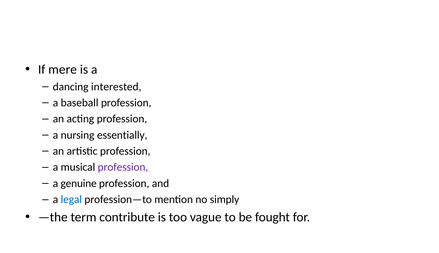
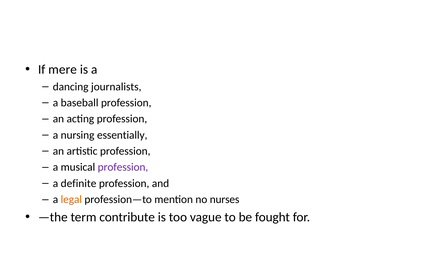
interested: interested -> journalists (116, 87)
genuine: genuine -> definite (79, 184)
legal colour: blue -> orange (71, 200)
simply: simply -> nurses (225, 200)
